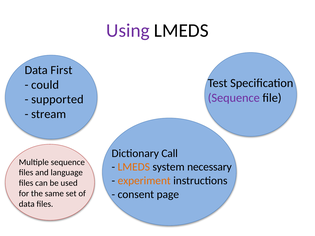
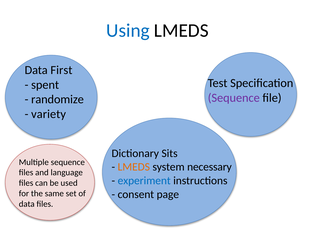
Using colour: purple -> blue (128, 30)
could: could -> spent (45, 85)
supported: supported -> randomize (57, 100)
stream: stream -> variety (49, 114)
Call: Call -> Sits (170, 154)
experiment colour: orange -> blue (144, 181)
